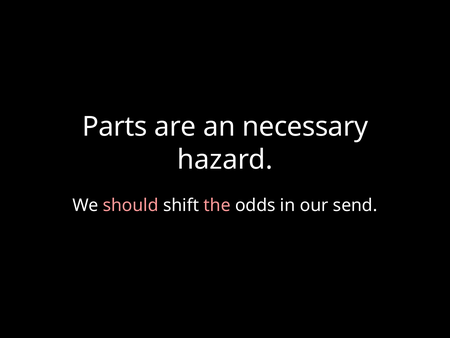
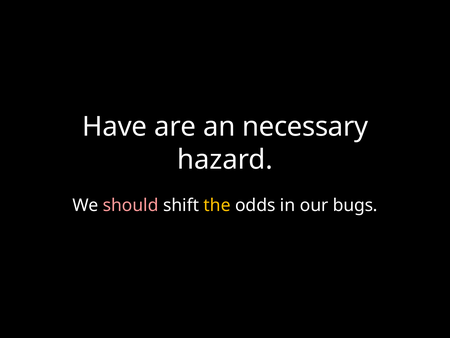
Parts: Parts -> Have (115, 126)
the colour: pink -> yellow (217, 205)
send: send -> bugs (355, 205)
